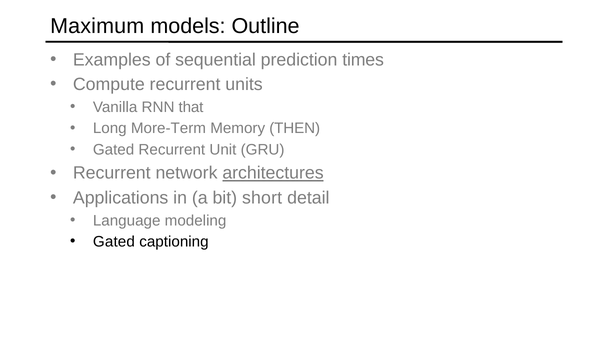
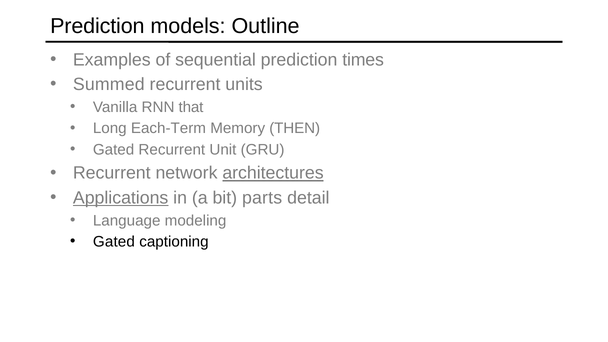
Maximum: Maximum -> Prediction (97, 26)
Compute: Compute -> Summed (109, 85)
More-Term: More-Term -> Each-Term (168, 128)
Applications underline: none -> present (121, 198)
short: short -> parts (262, 198)
